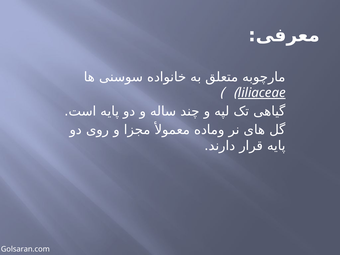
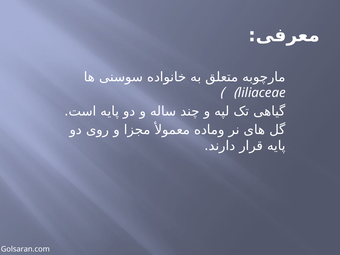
liliaceae underline: present -> none (262, 93)
